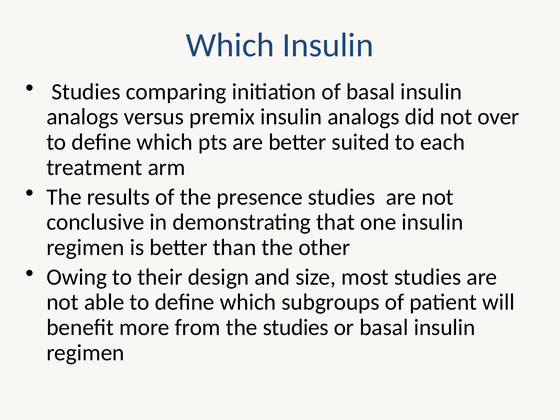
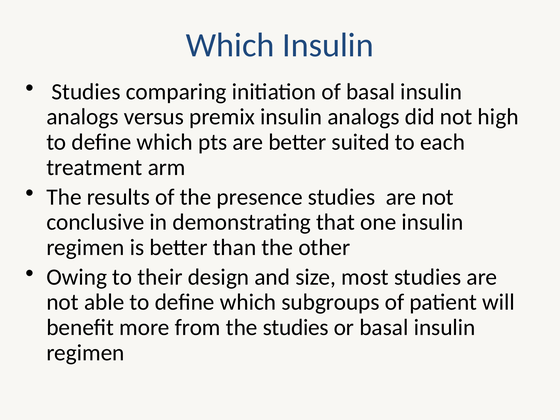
over: over -> high (498, 117)
